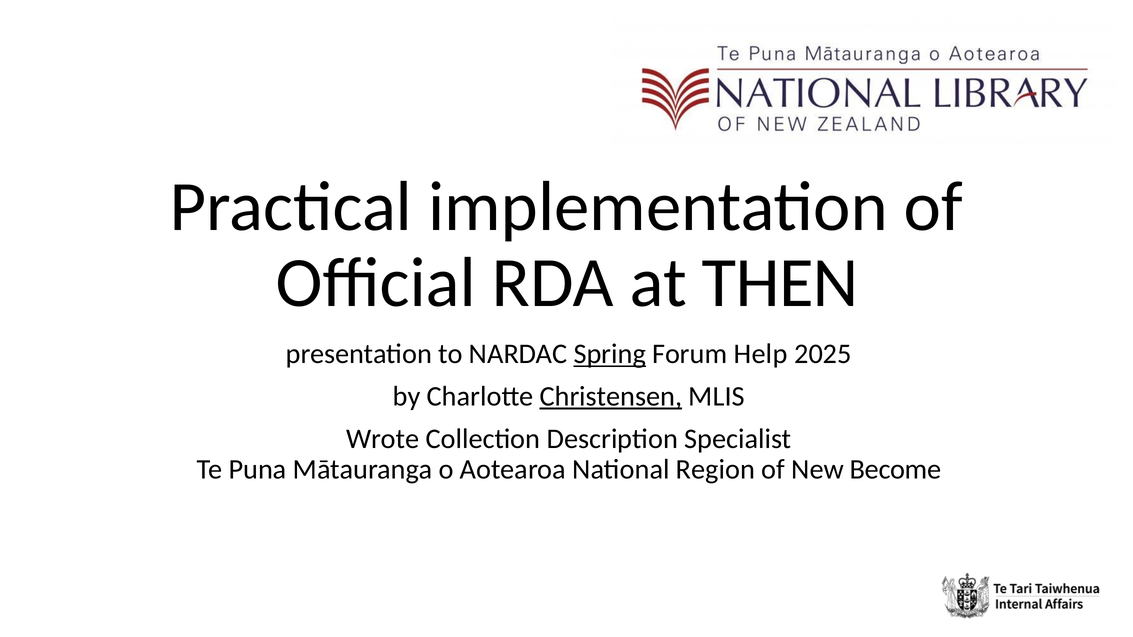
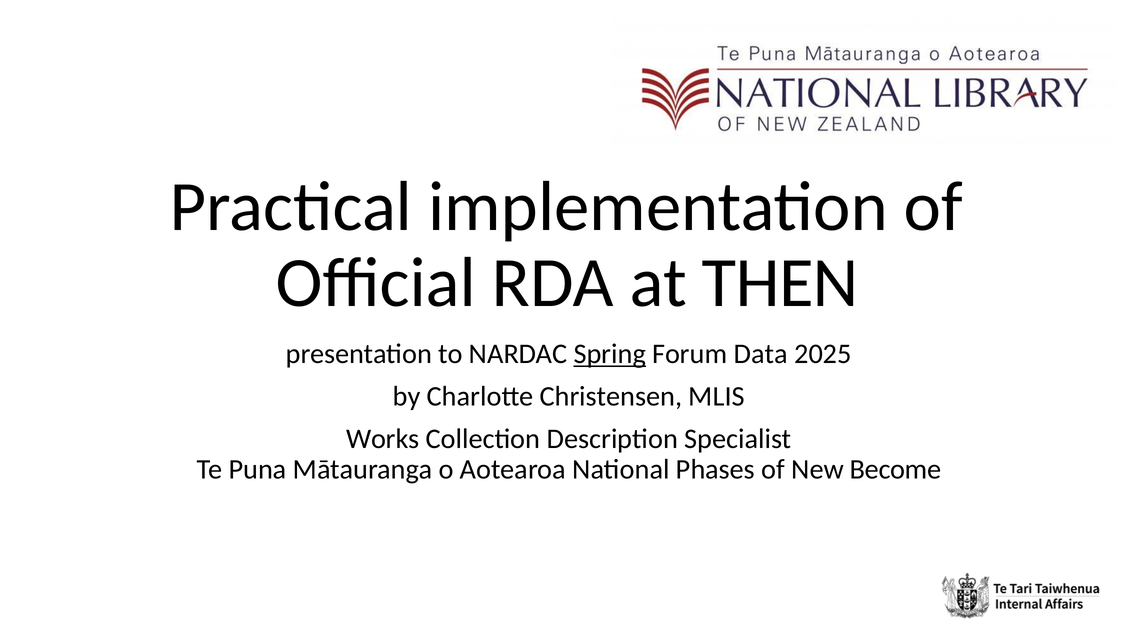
Help: Help -> Data (761, 354)
Christensen underline: present -> none (611, 397)
Wrote: Wrote -> Works (383, 439)
Region: Region -> Phases (715, 469)
